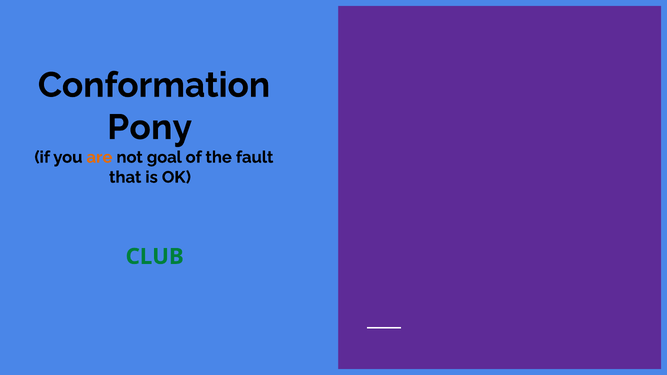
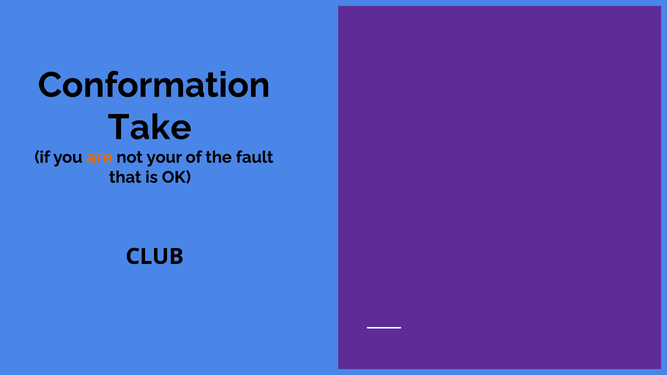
Pony: Pony -> Take (150, 127)
goal: goal -> your (164, 157)
CLUB colour: green -> black (155, 257)
